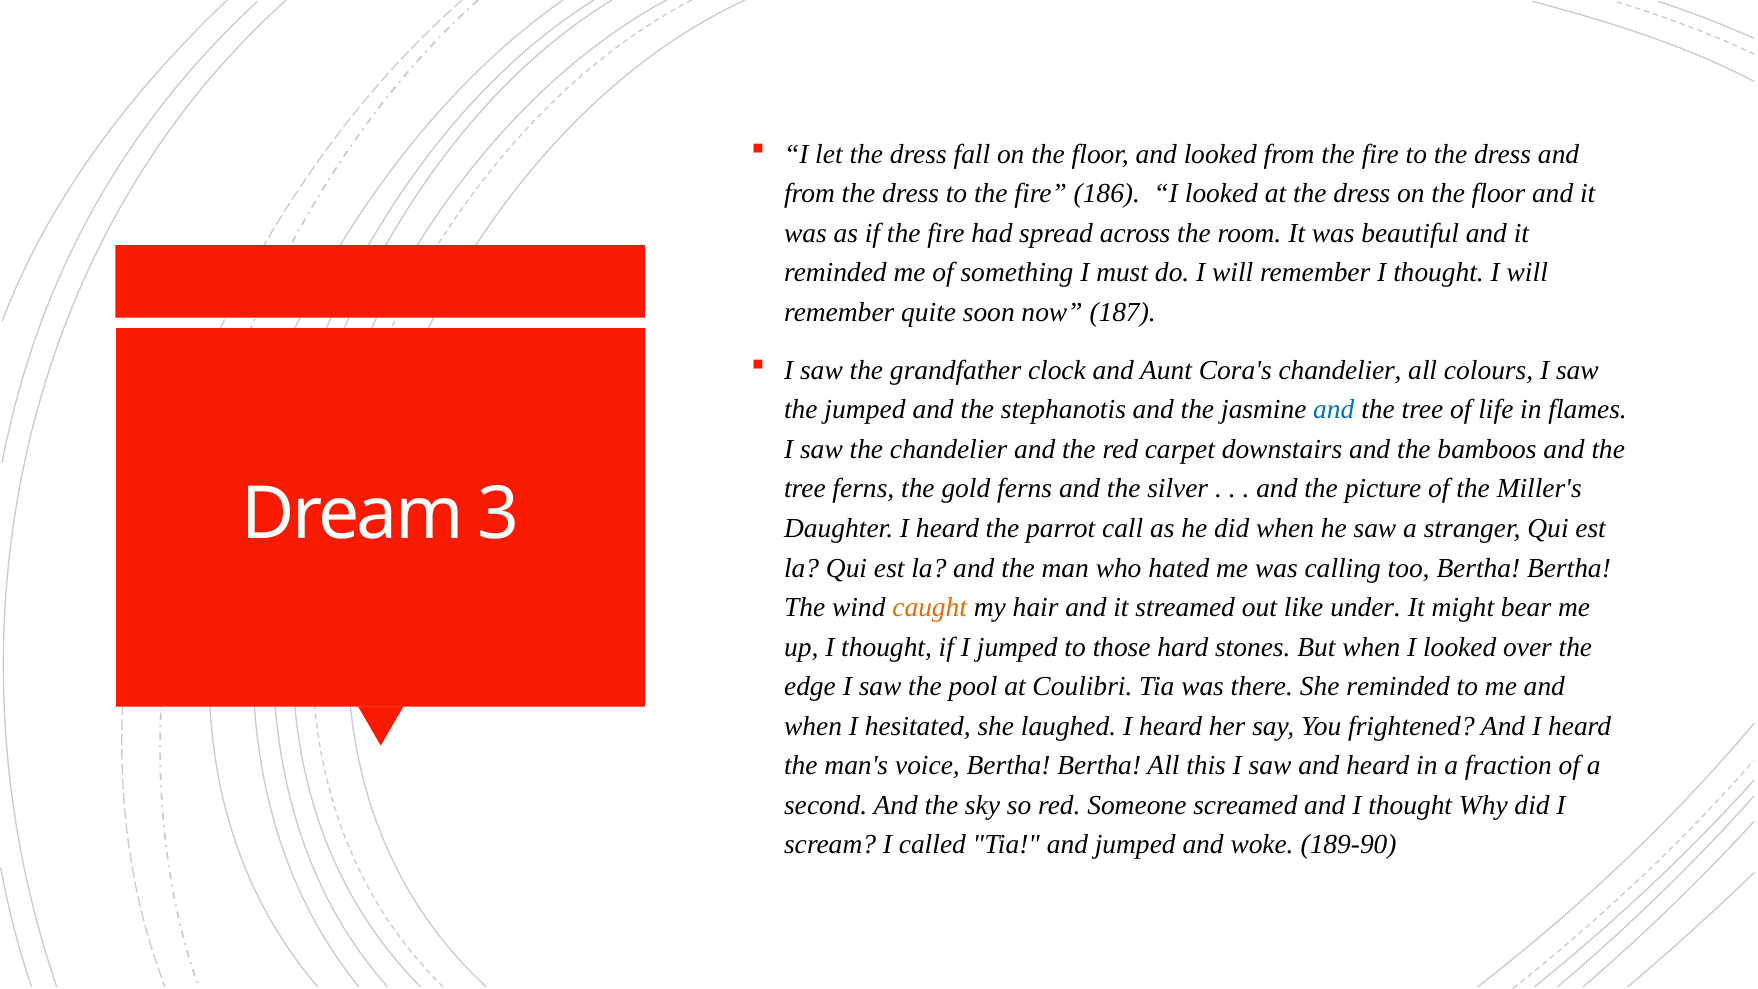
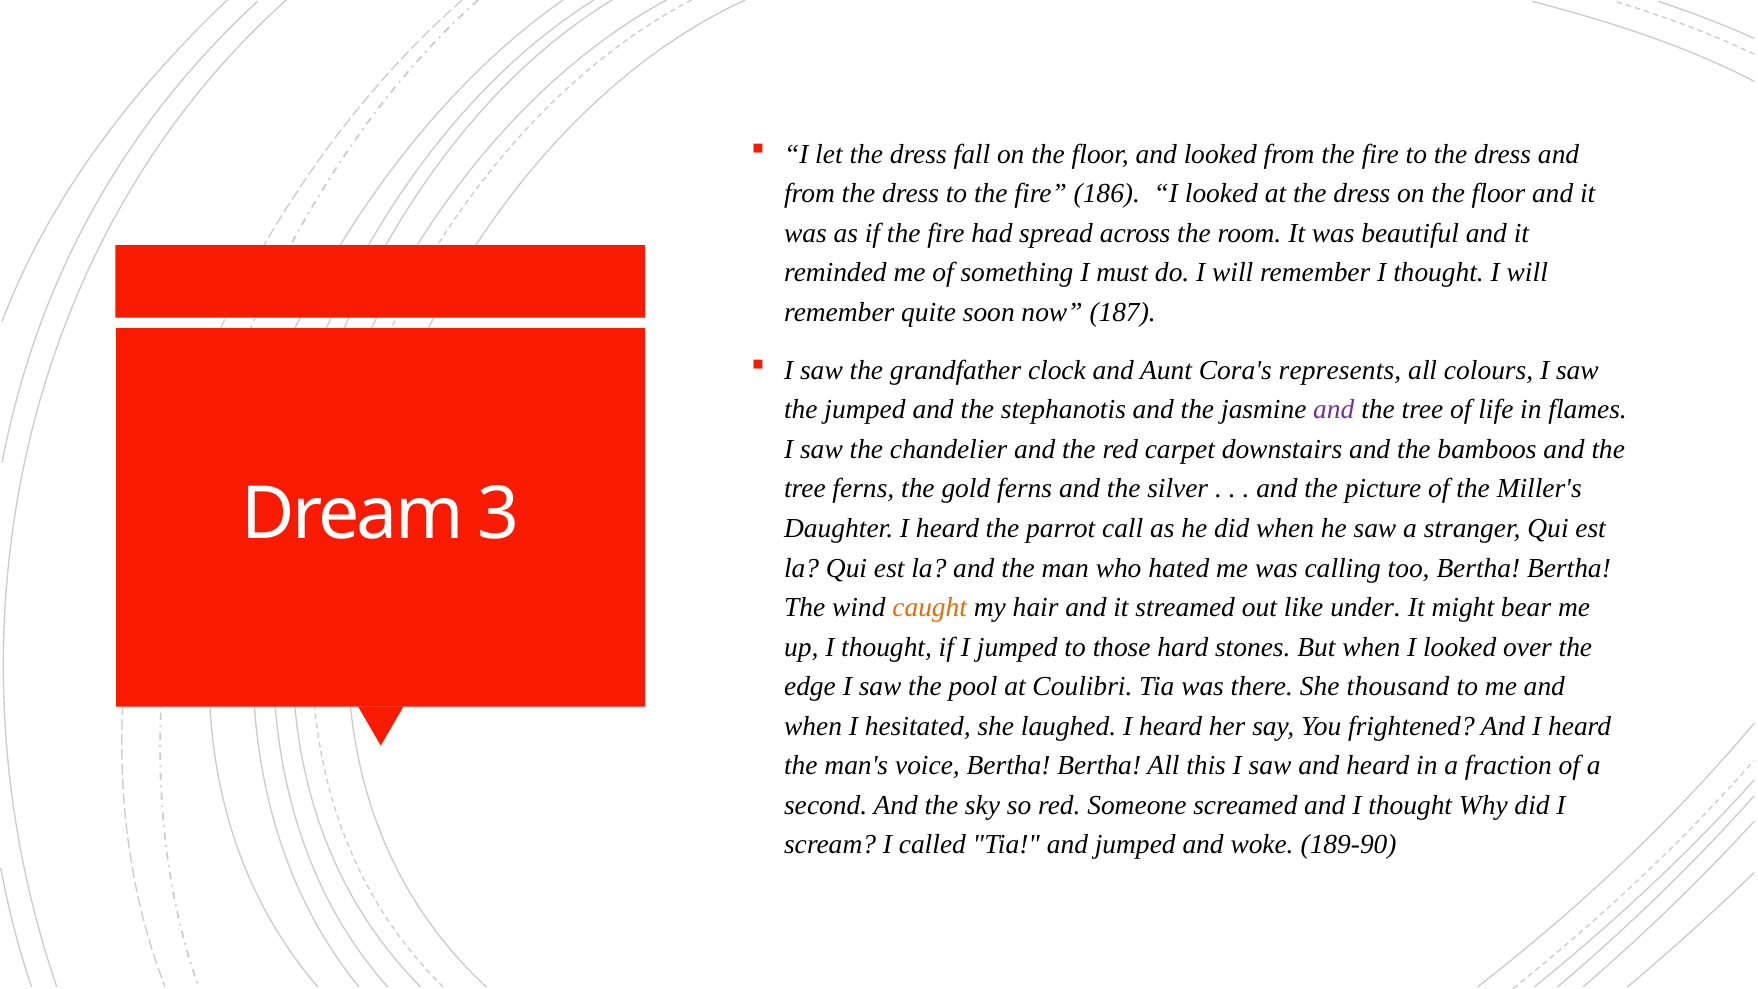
Cora's chandelier: chandelier -> represents (1340, 370)
and colour: blue -> purple (1334, 410)
She reminded: reminded -> thousand (1398, 687)
